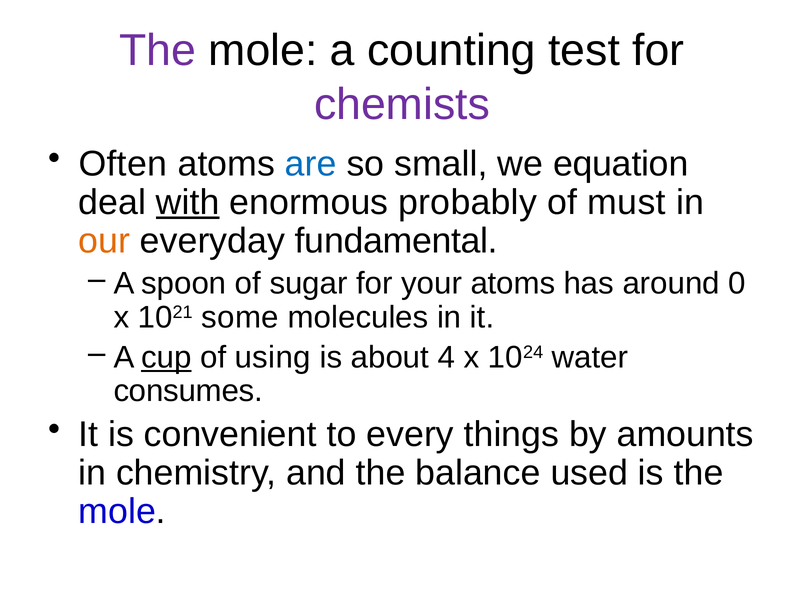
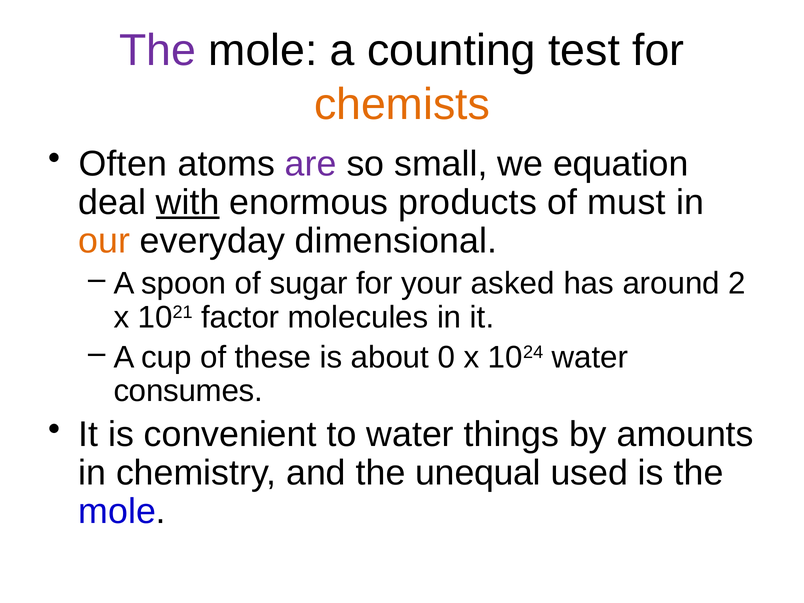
chemists colour: purple -> orange (402, 104)
are colour: blue -> purple (311, 164)
probably: probably -> products (468, 202)
fundamental: fundamental -> dimensional (396, 241)
your atoms: atoms -> asked (513, 284)
0: 0 -> 2 (737, 284)
some: some -> factor (240, 317)
cup underline: present -> none (166, 357)
using: using -> these (273, 357)
4: 4 -> 0 (446, 357)
to every: every -> water (410, 434)
balance: balance -> unequal (478, 473)
